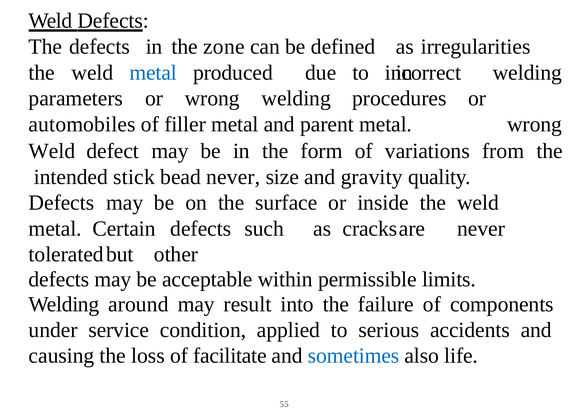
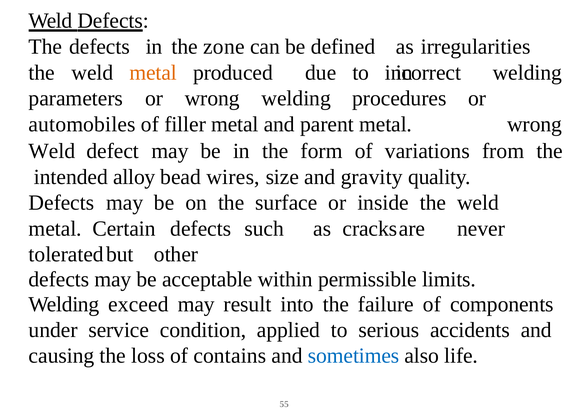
metal colour: blue -> orange (153, 73)
stick: stick -> alloy (134, 177)
bead never: never -> wires (233, 177)
around: around -> exceed (138, 304)
facilitate: facilitate -> contains (230, 356)
